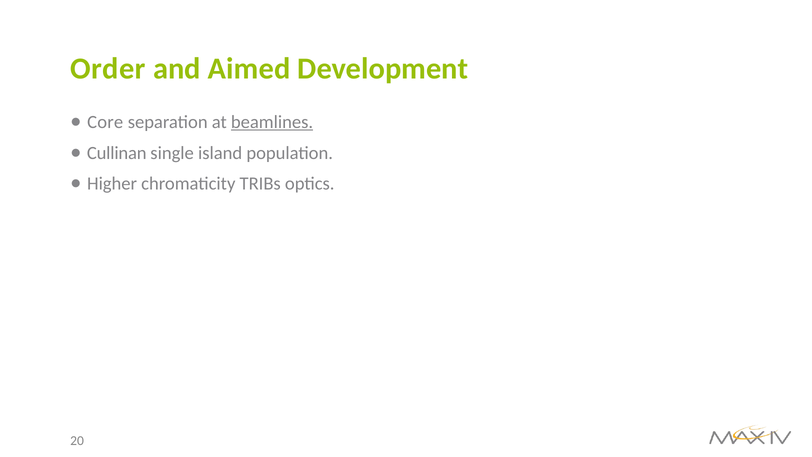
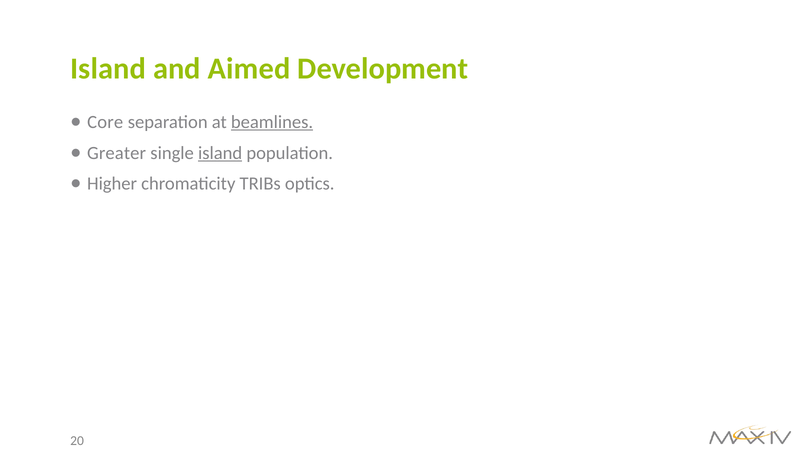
Order: Order -> Island (108, 69)
Cullinan: Cullinan -> Greater (117, 153)
island underline: none -> present (220, 153)
